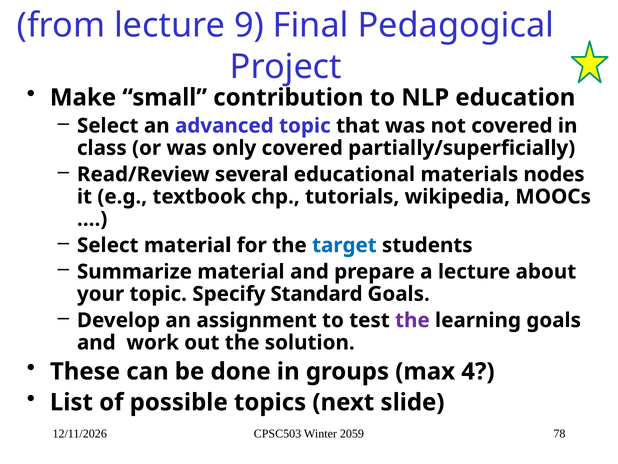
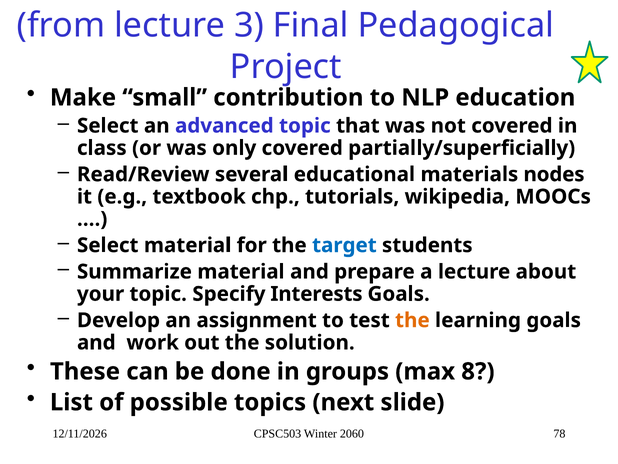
9: 9 -> 3 (249, 26)
Standard: Standard -> Interests (317, 294)
the colour: purple -> orange (412, 320)
4: 4 -> 8 (478, 371)
2059: 2059 -> 2060 (352, 433)
